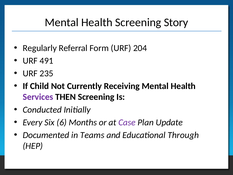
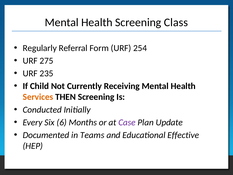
Story: Story -> Class (176, 22)
204: 204 -> 254 (140, 48)
491: 491 -> 275 (47, 61)
Services colour: purple -> orange (38, 97)
Through: Through -> Effective (183, 135)
